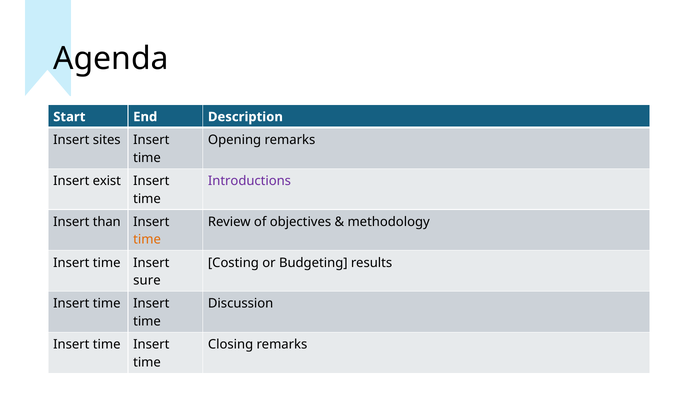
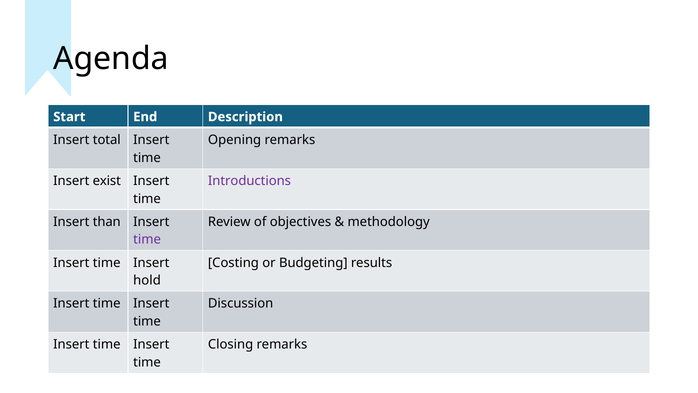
sites: sites -> total (107, 140)
time colour: orange -> purple (147, 239)
sure: sure -> hold (147, 280)
